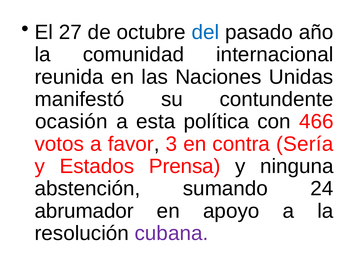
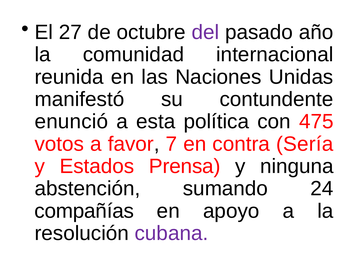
del colour: blue -> purple (205, 32)
ocasión: ocasión -> enunció (71, 122)
466: 466 -> 475 (316, 122)
3: 3 -> 7 (171, 144)
abrumador: abrumador -> compañías (84, 211)
